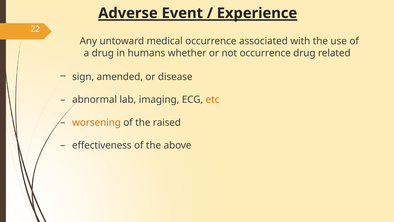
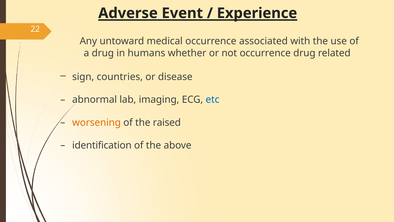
amended: amended -> countries (120, 77)
etc colour: orange -> blue (213, 100)
effectiveness: effectiveness -> identification (102, 145)
